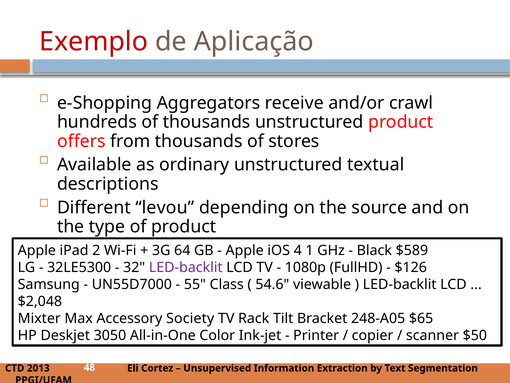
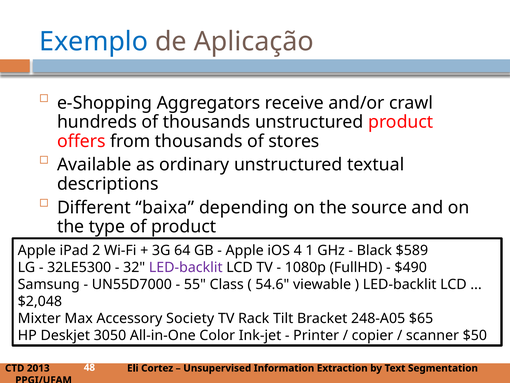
Exemplo colour: red -> blue (94, 41)
levou: levou -> baixa (165, 207)
$126: $126 -> $490 (411, 267)
